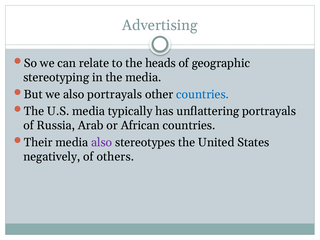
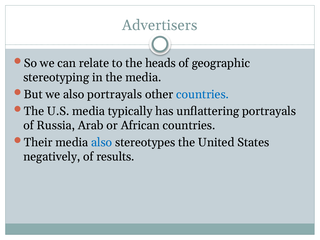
Advertising: Advertising -> Advertisers (160, 25)
also colour: purple -> blue (102, 142)
others: others -> results (115, 157)
